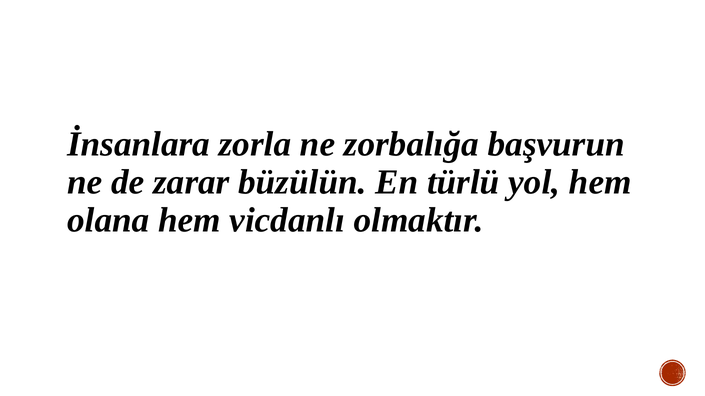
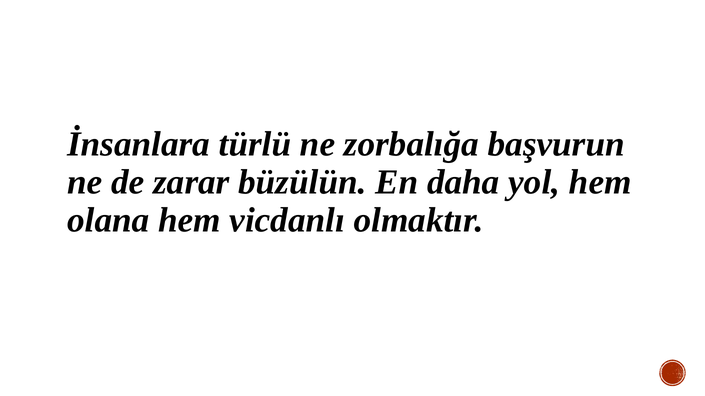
zorla: zorla -> türlü (255, 144)
türlü: türlü -> daha (463, 182)
